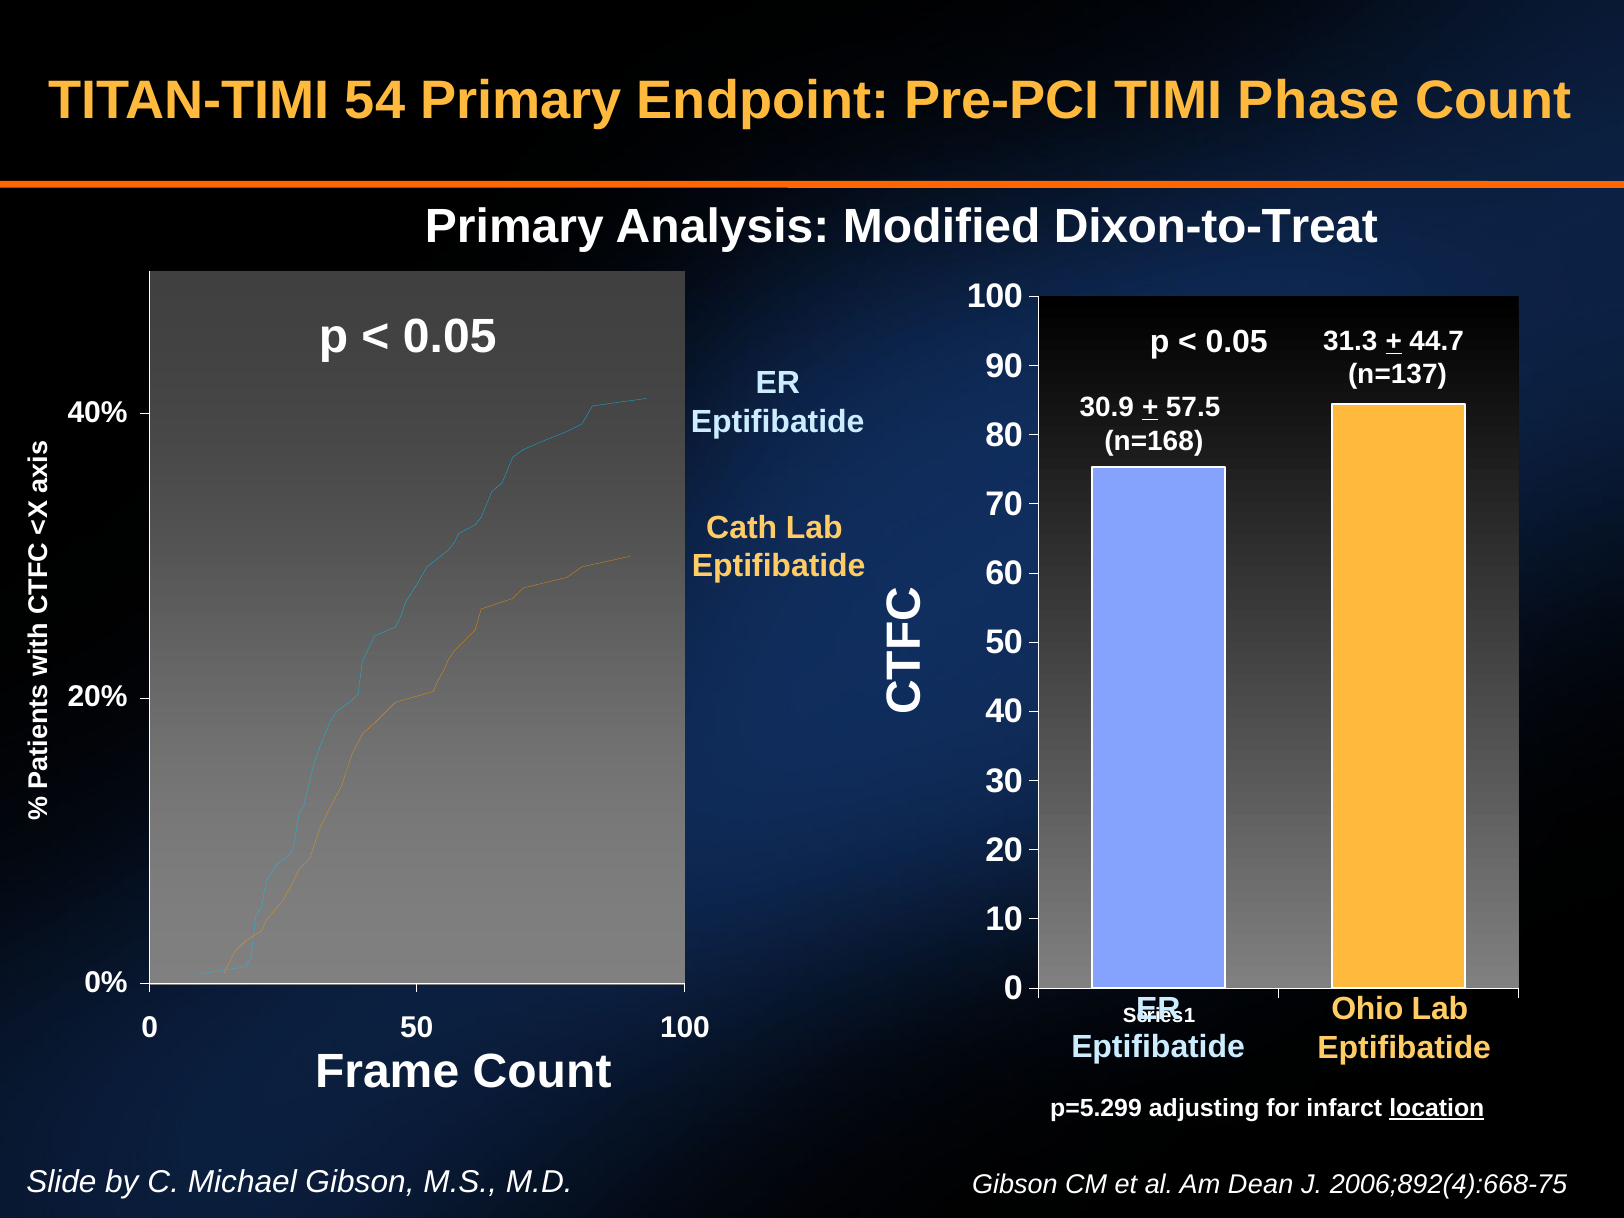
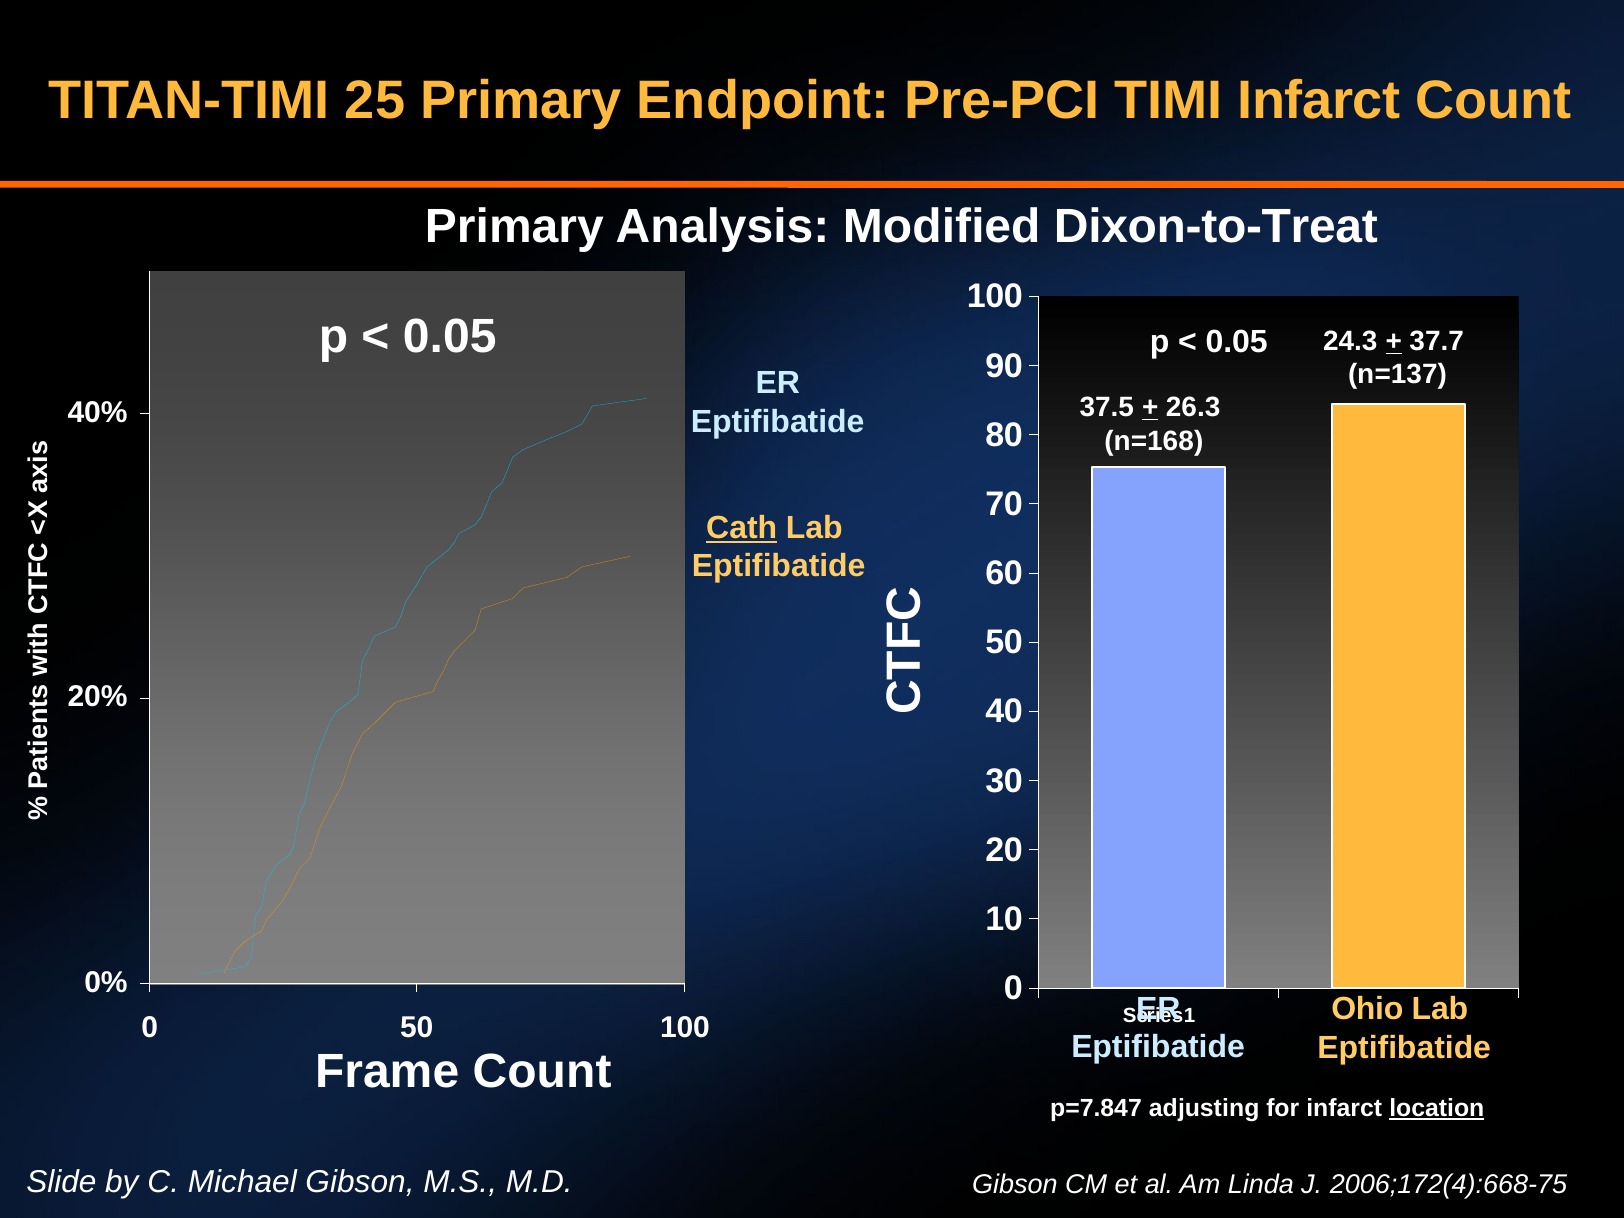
54: 54 -> 25 (375, 100)
TIMI Phase: Phase -> Infarct (1319, 100)
31.3: 31.3 -> 24.3 (1350, 341)
44.7: 44.7 -> 37.7 (1437, 341)
30.9: 30.9 -> 37.5 (1107, 407)
57.5: 57.5 -> 26.3 (1193, 407)
Cath underline: none -> present (742, 528)
p=5.299: p=5.299 -> p=7.847 (1096, 1108)
Dean: Dean -> Linda (1261, 1184)
2006;892(4):668-75: 2006;892(4):668-75 -> 2006;172(4):668-75 (1449, 1184)
